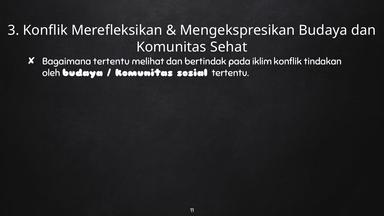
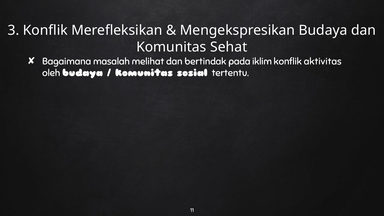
Bagaimana tertentu: tertentu -> masalah (111, 62)
tindakan: tindakan -> aktivitas (323, 62)
